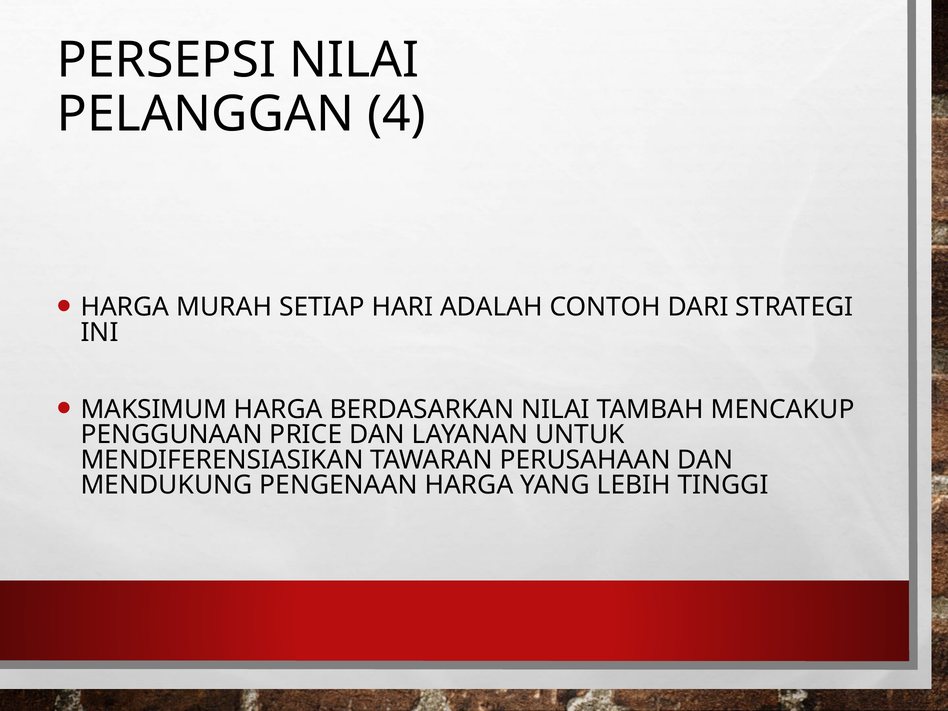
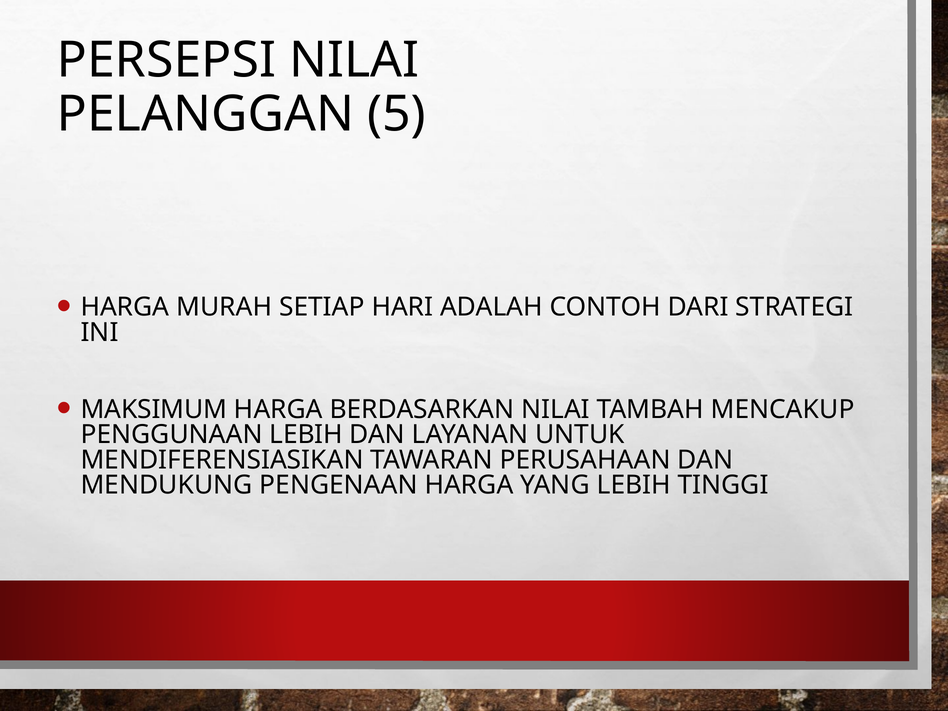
4: 4 -> 5 (397, 114)
PENGGUNAAN PRICE: PRICE -> LEBIH (306, 435)
